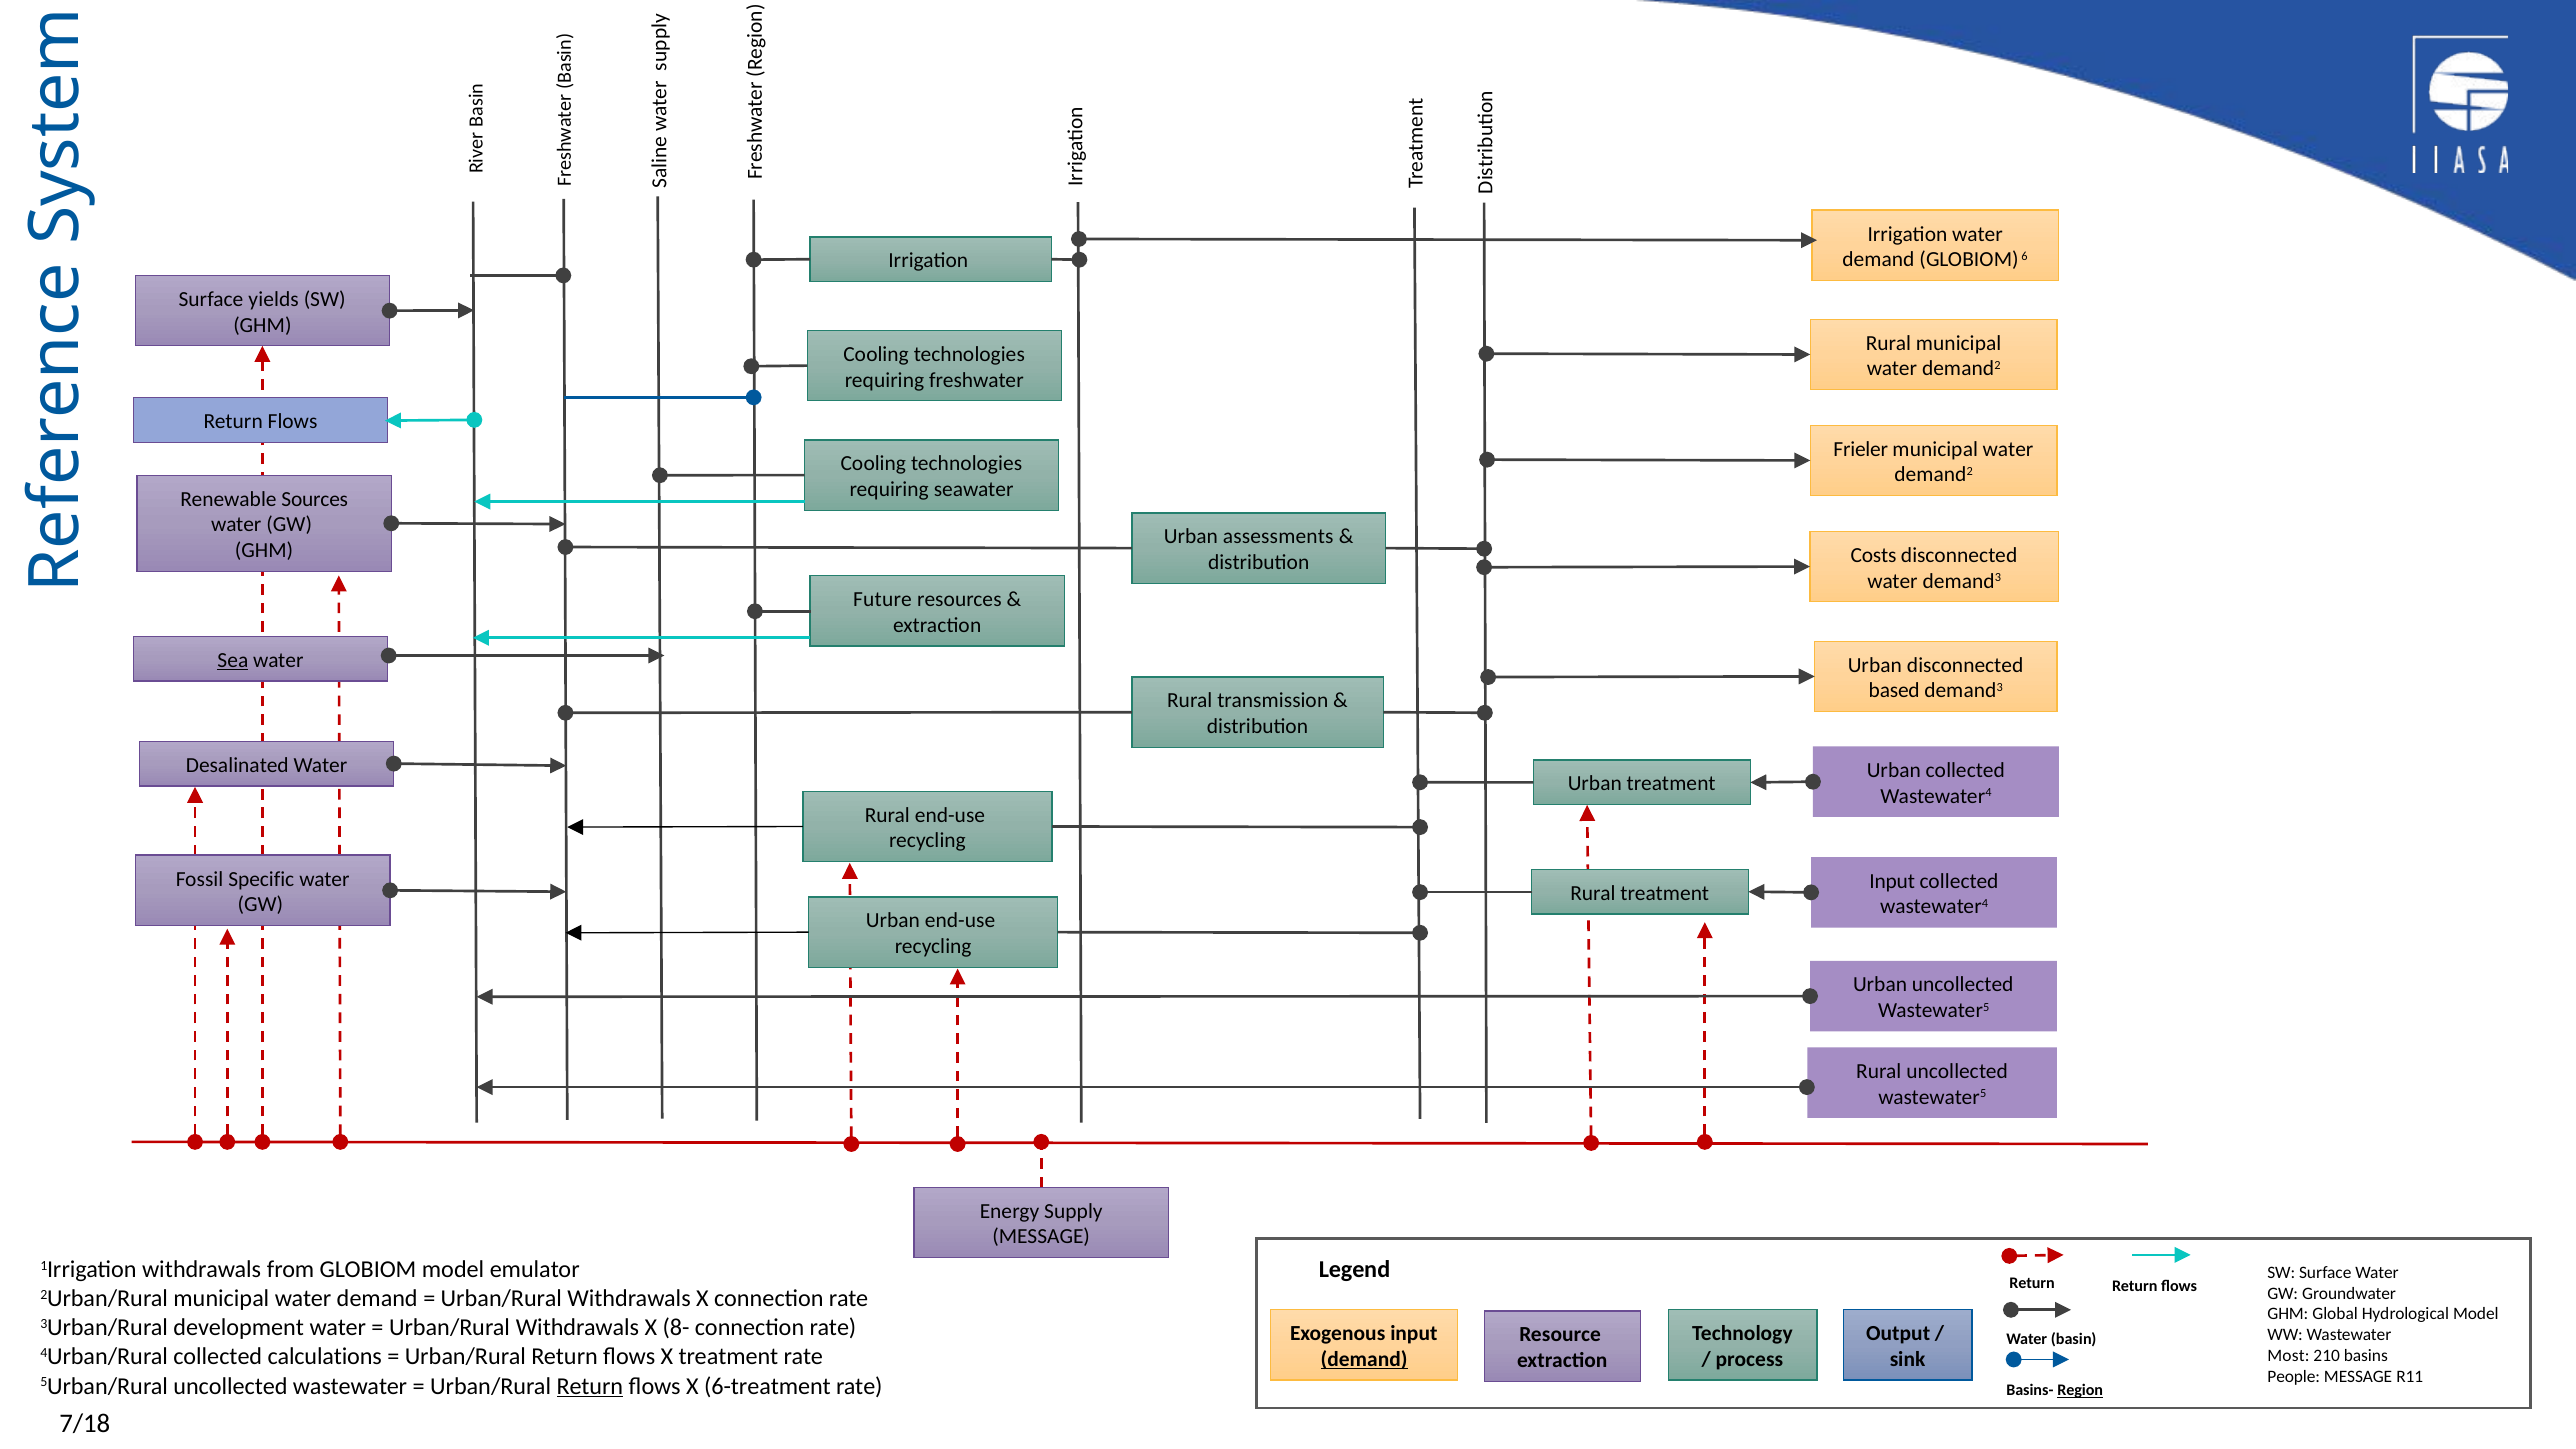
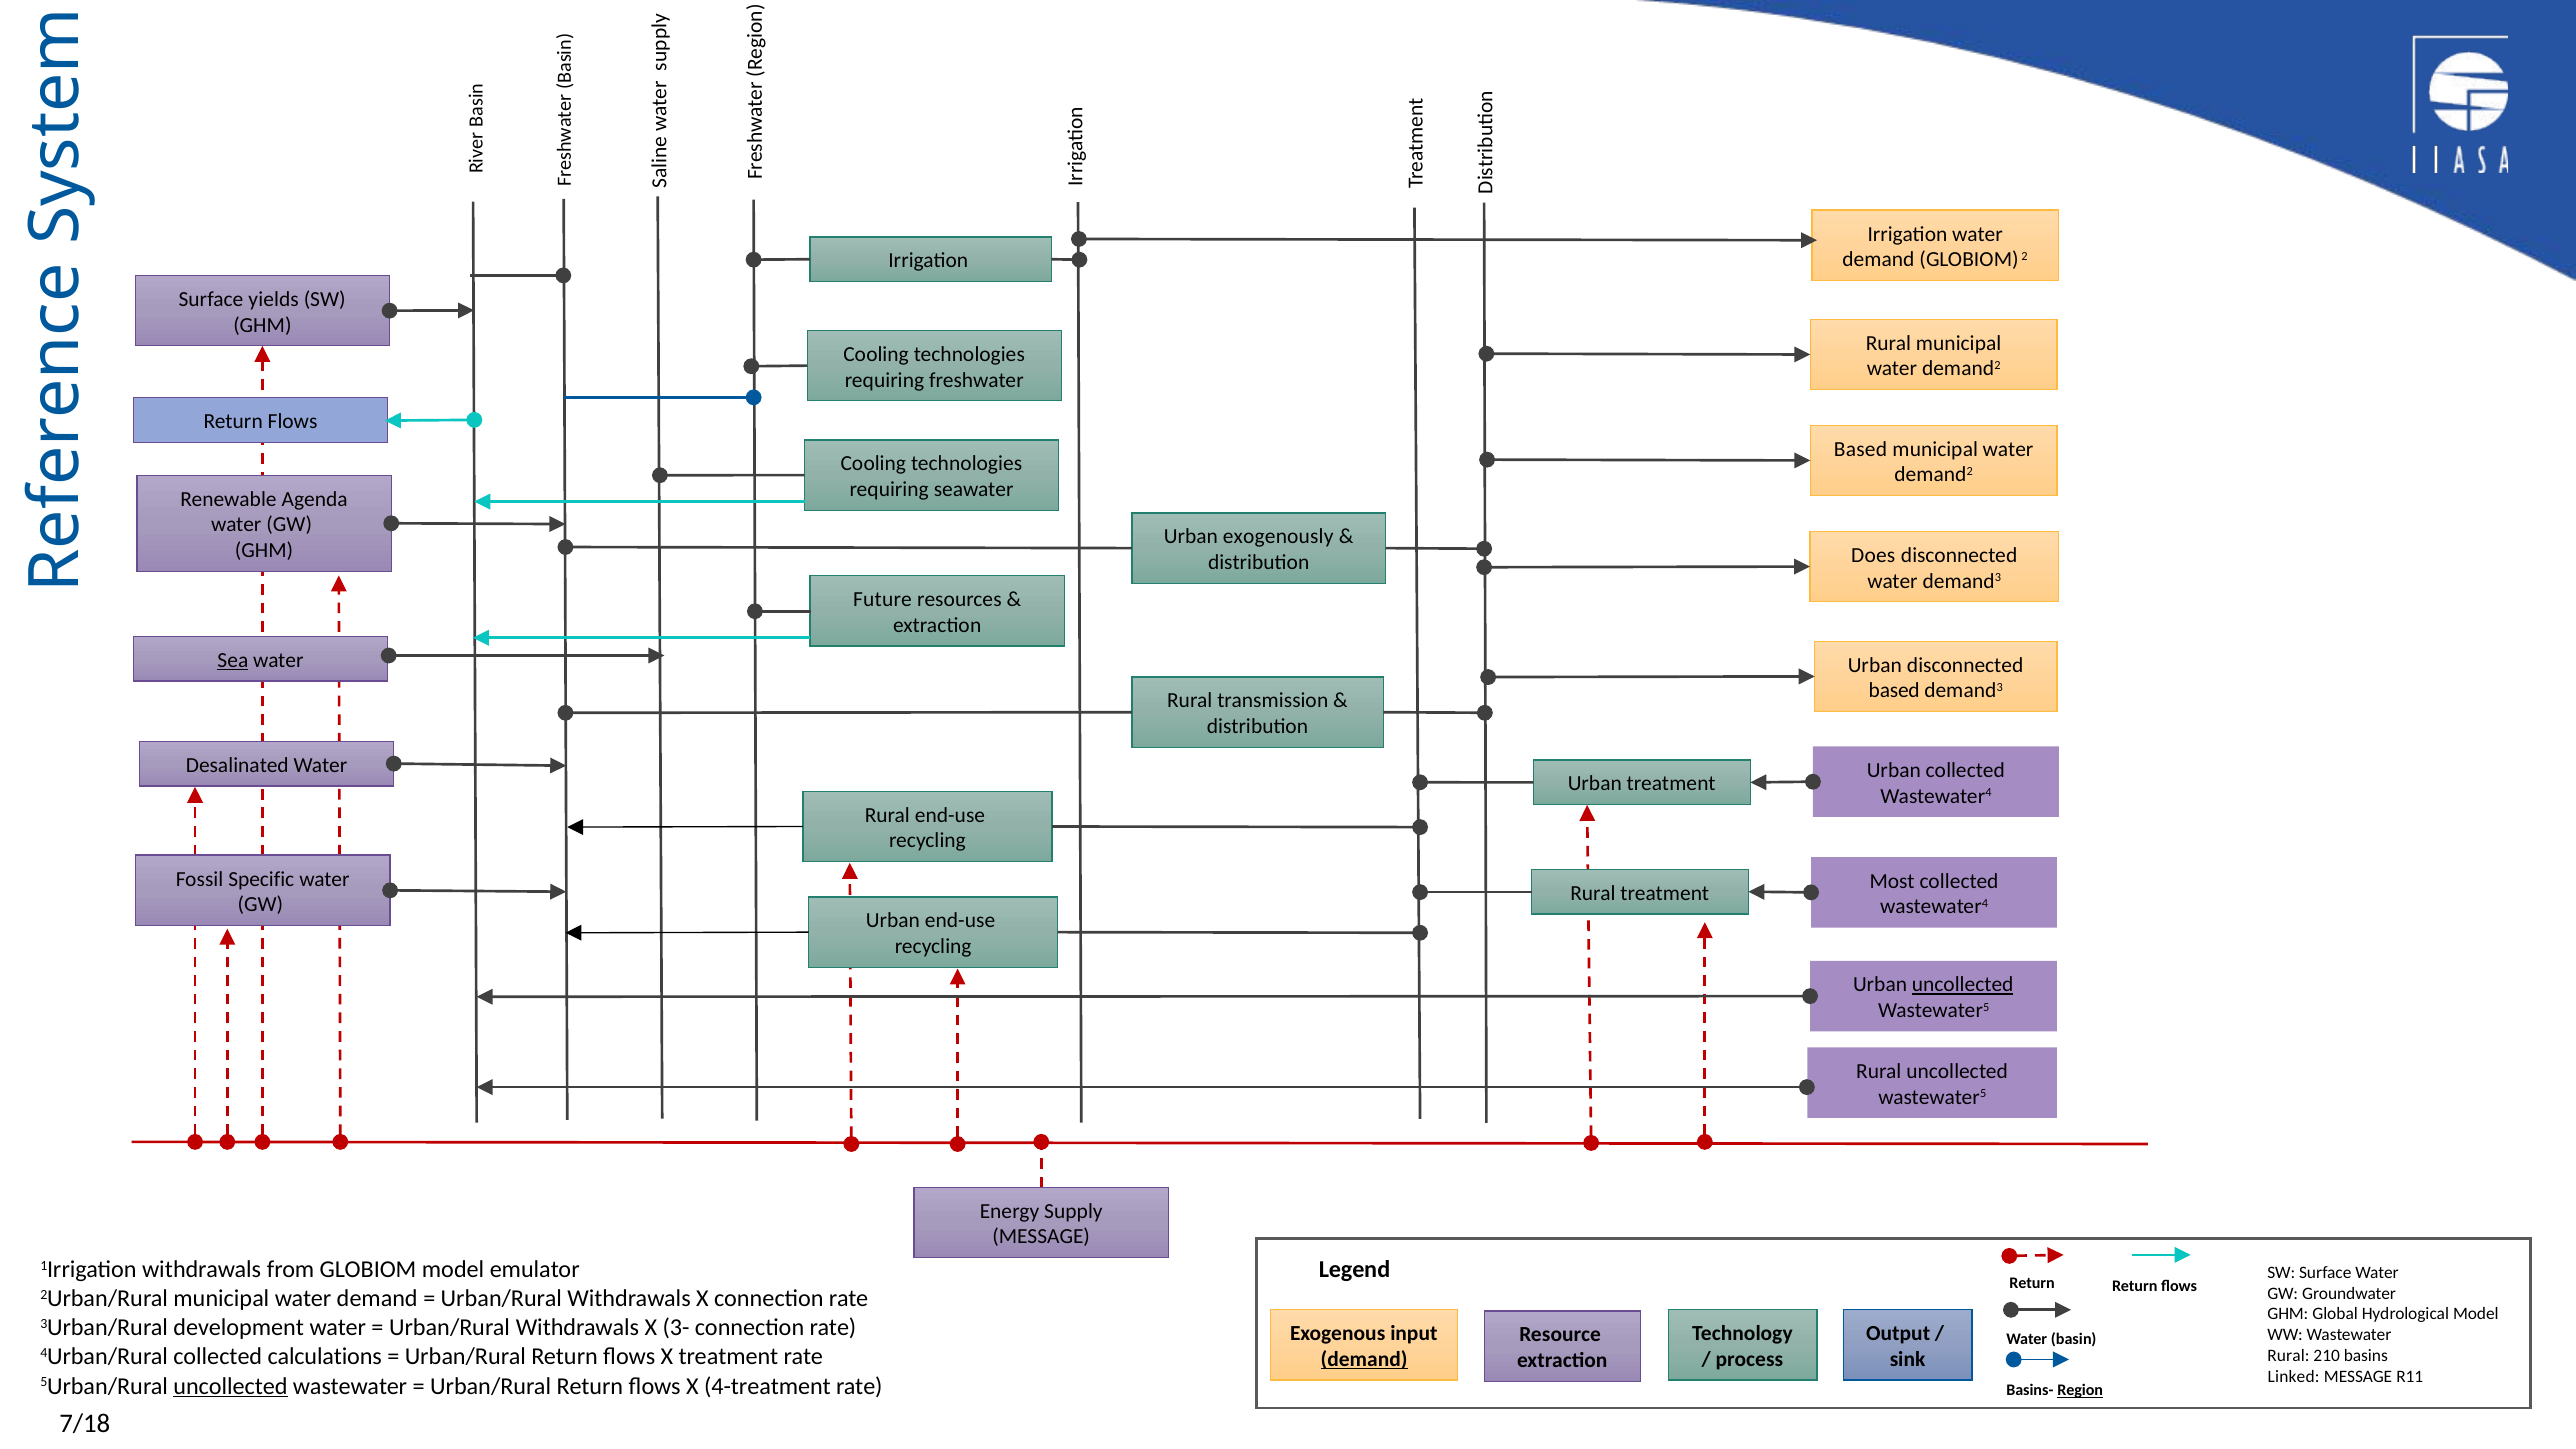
6: 6 -> 2 (2025, 256)
Frieler: Frieler -> Based (1861, 449)
Sources: Sources -> Agenda (315, 499)
assessments: assessments -> exogenously (1278, 537)
Costs: Costs -> Does (1873, 555)
Input: Input -> Most (1892, 881)
uncollected underline: none -> present (1963, 985)
8-: 8- -> 3- (676, 1328)
Most: Most -> Rural (2288, 1356)
People: People -> Linked (2294, 1377)
uncollected underline: none -> present (230, 1386)
Return underline: present -> none (590, 1386)
6-treatment: 6-treatment -> 4-treatment (767, 1386)
